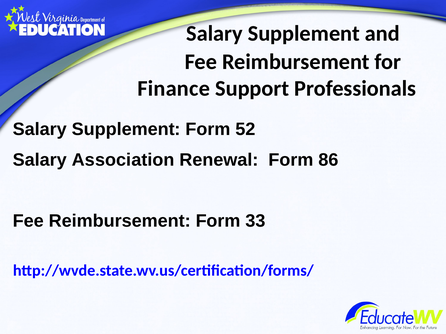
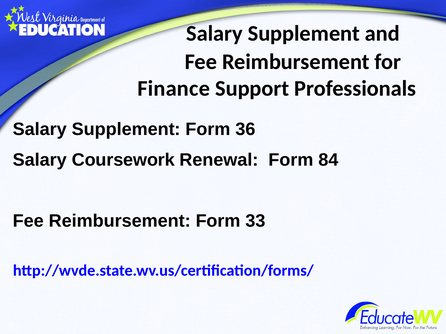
52: 52 -> 36 (246, 129)
Association: Association -> Coursework (123, 160)
86: 86 -> 84 (328, 160)
